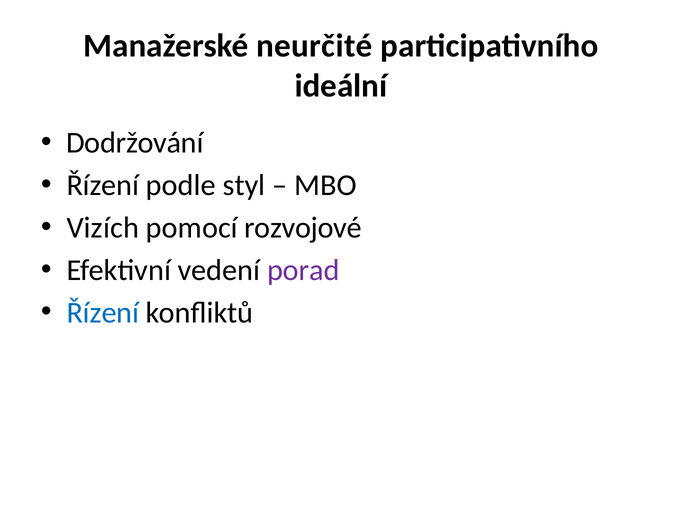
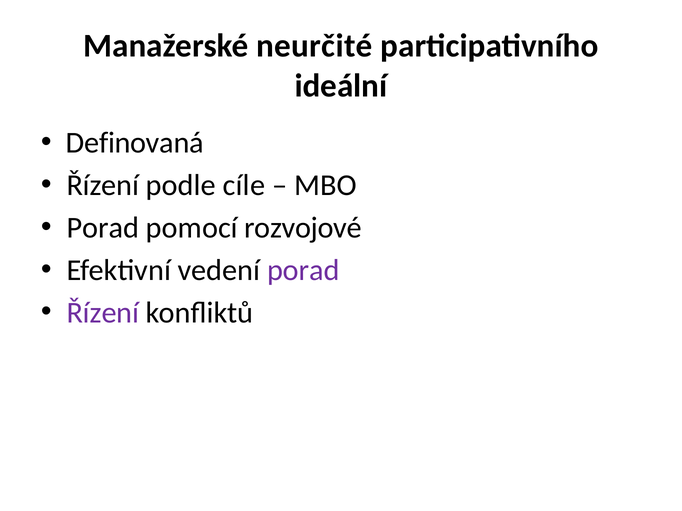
Dodržování: Dodržování -> Definovaná (135, 143)
styl: styl -> cíle (244, 186)
Vizích: Vizích -> Porad (103, 228)
Řízení colour: blue -> purple (103, 313)
